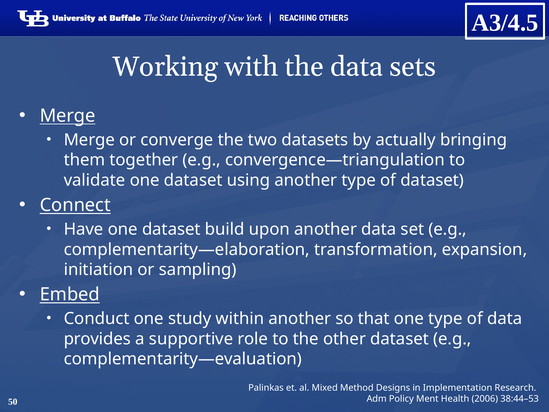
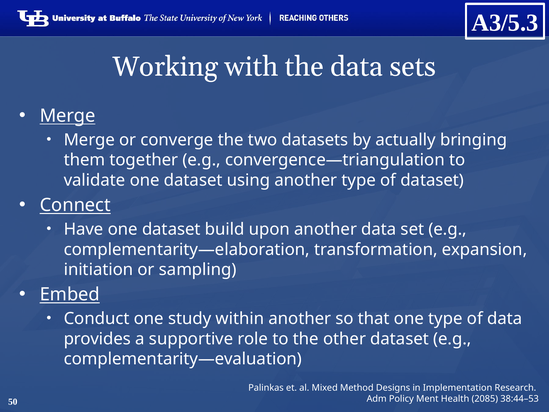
A3/4.5: A3/4.5 -> A3/5.3 (505, 23)
2006: 2006 -> 2085 (485, 399)
